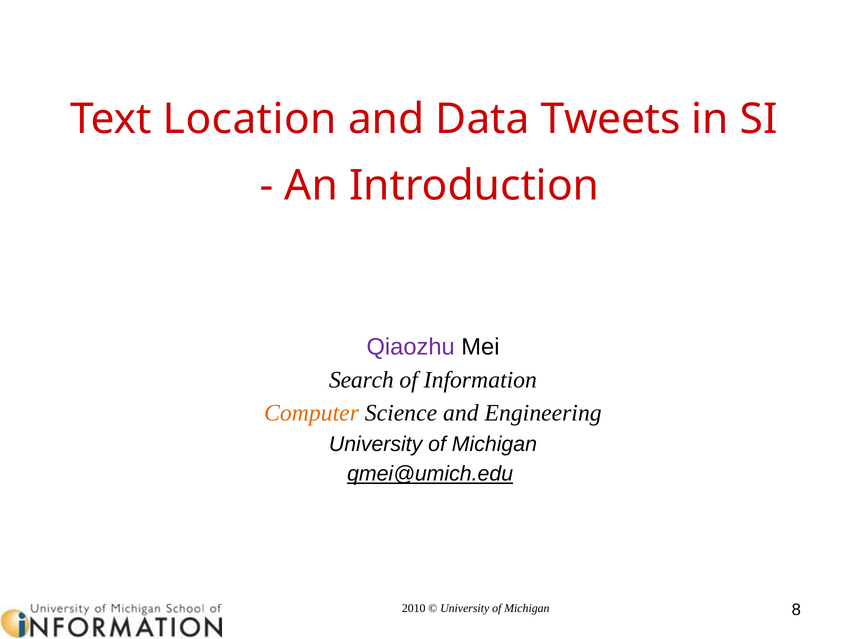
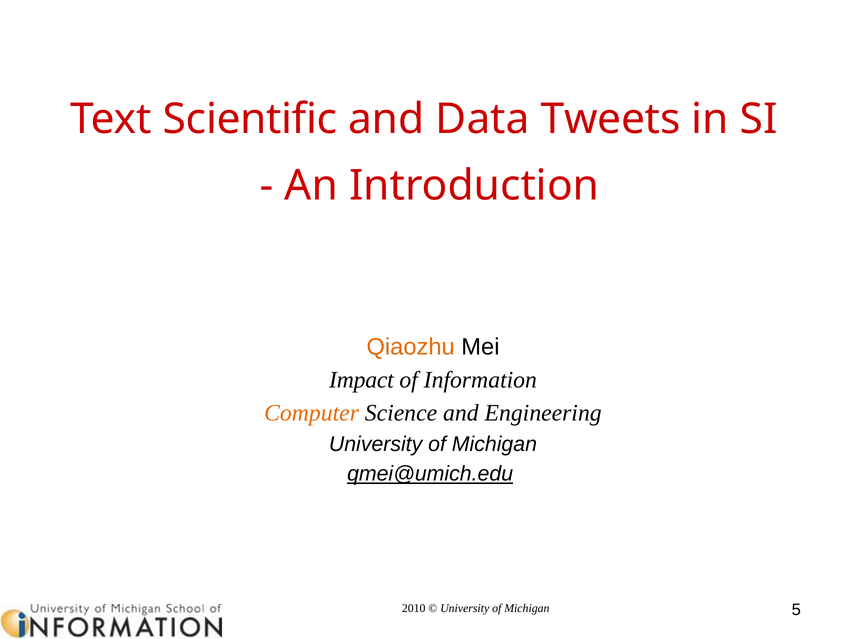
Location: Location -> Scientific (250, 119)
Qiaozhu colour: purple -> orange (411, 347)
Search: Search -> Impact (361, 380)
8: 8 -> 5 (796, 610)
